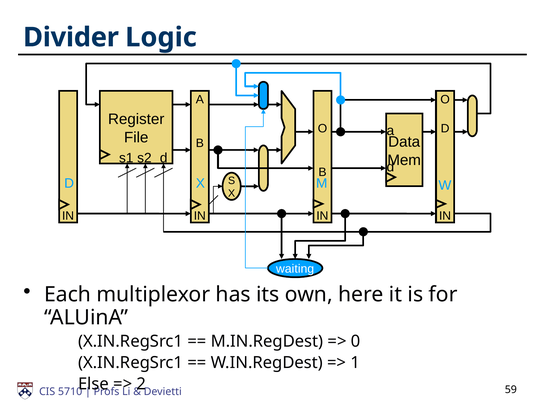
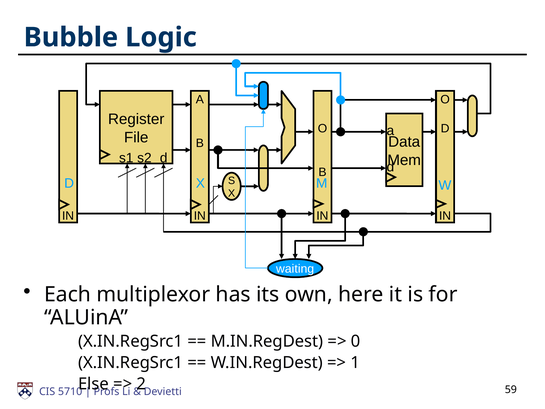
Divider: Divider -> Bubble (71, 37)
